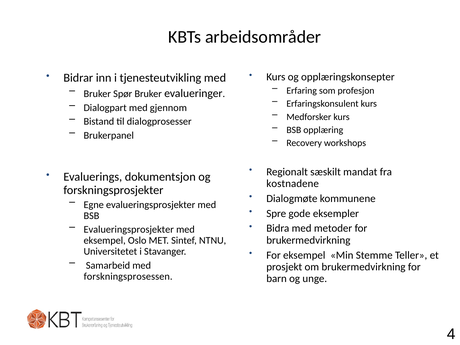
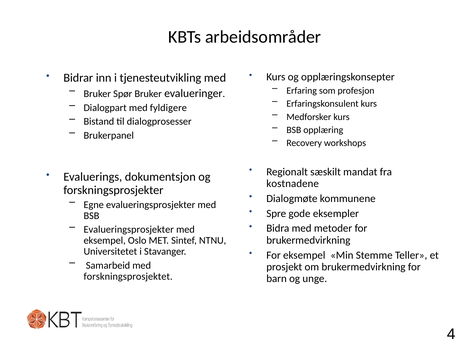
gjennom: gjennom -> fyldigere (168, 108)
forskningsprosessen: forskningsprosessen -> forskningsprosjektet (128, 276)
